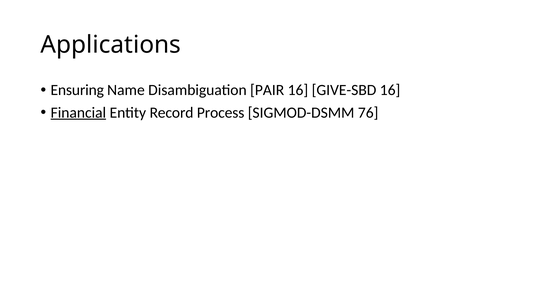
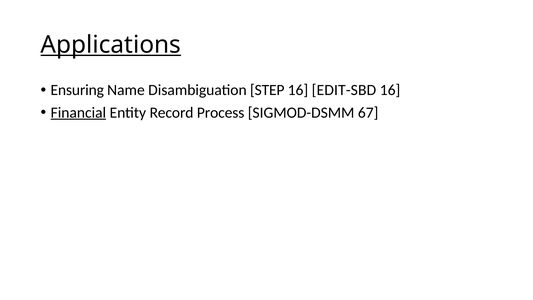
Applications underline: none -> present (111, 45)
PAIR: PAIR -> STEP (267, 90)
GIVE-SBD: GIVE-SBD -> EDIT-SBD (344, 90)
76: 76 -> 67 (368, 112)
